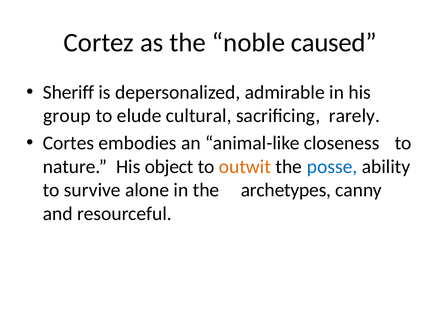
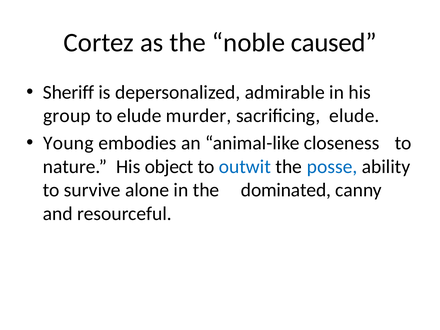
cultural: cultural -> murder (199, 116)
sacrificing rarely: rarely -> elude (354, 116)
Cortes: Cortes -> Young (68, 143)
outwit colour: orange -> blue (245, 167)
archetypes: archetypes -> dominated (286, 190)
